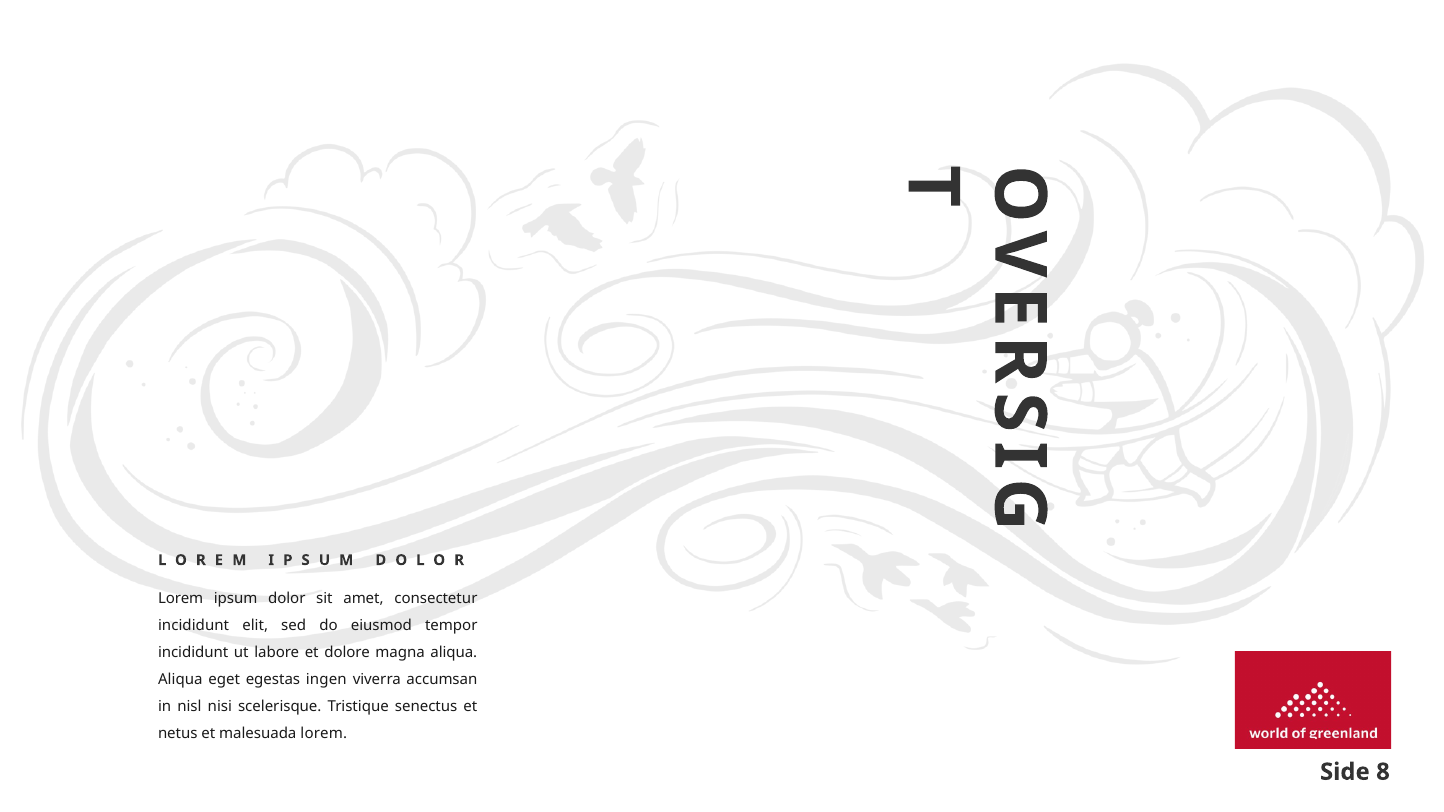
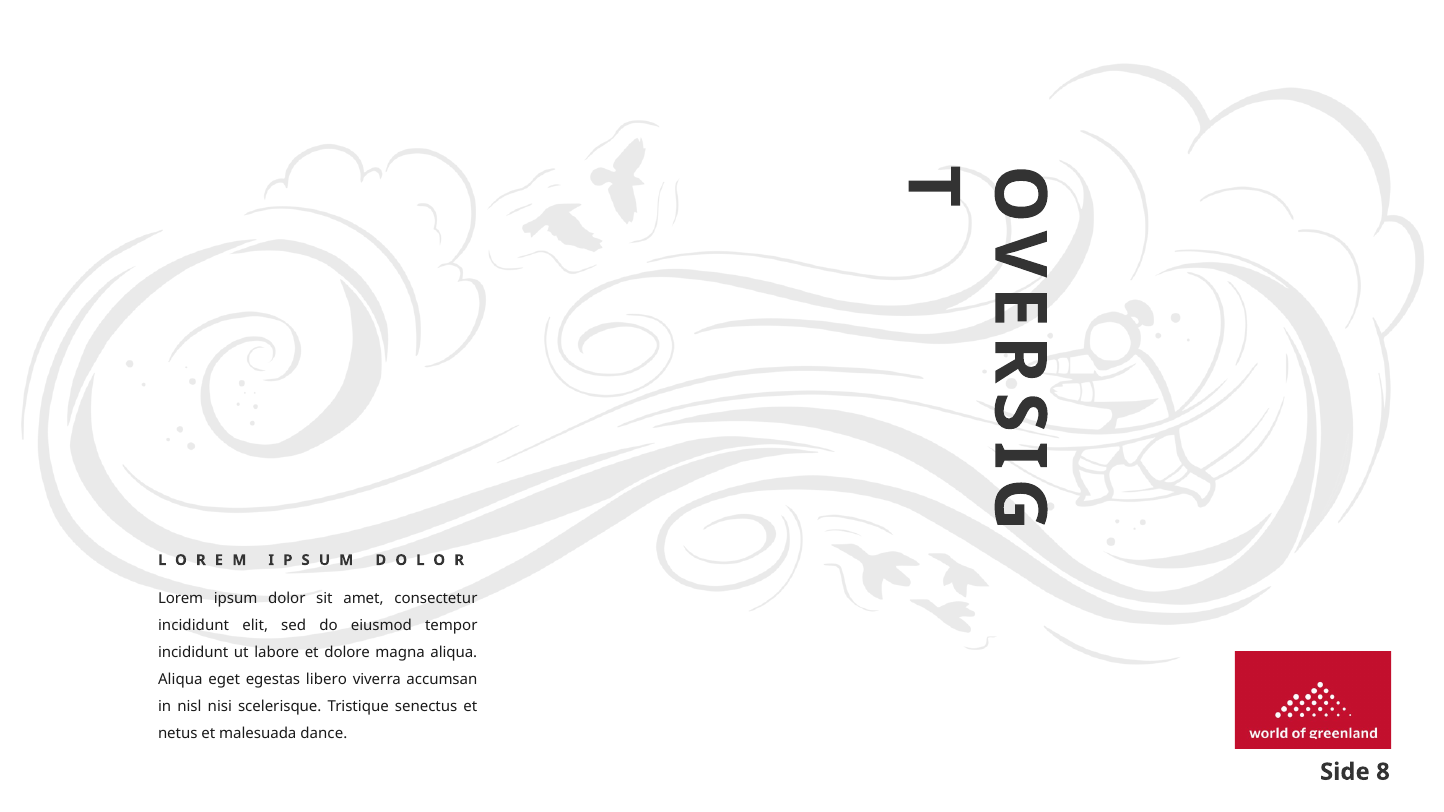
ingen: ingen -> libero (326, 680)
malesuada lorem: lorem -> dance (324, 734)
